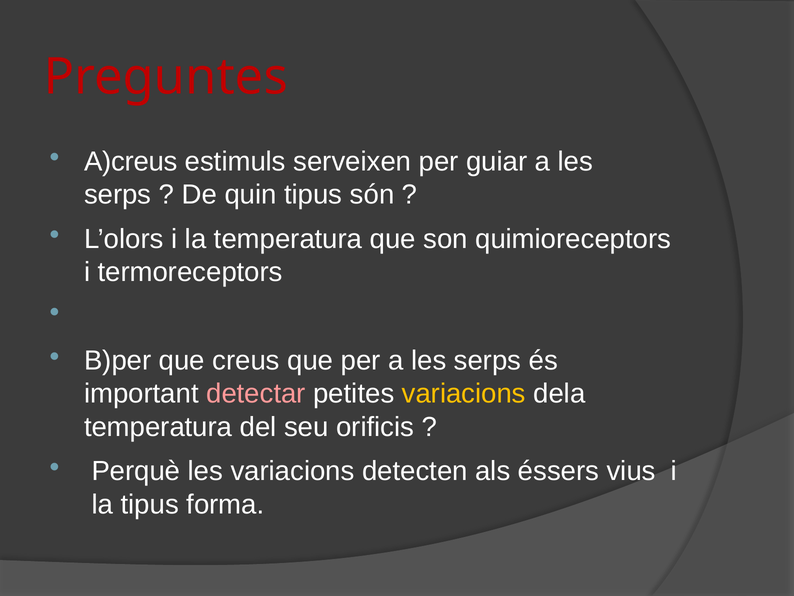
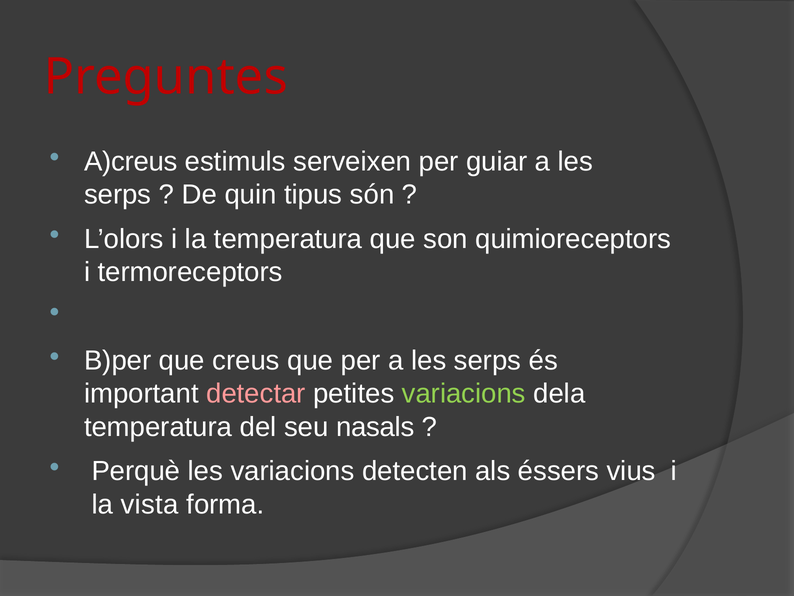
variacions colour: yellow -> light green (464, 394)
orificis: orificis -> nasals (375, 427)
la tipus: tipus -> vista (150, 504)
